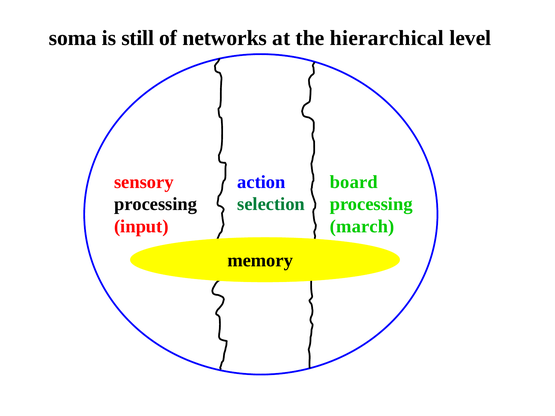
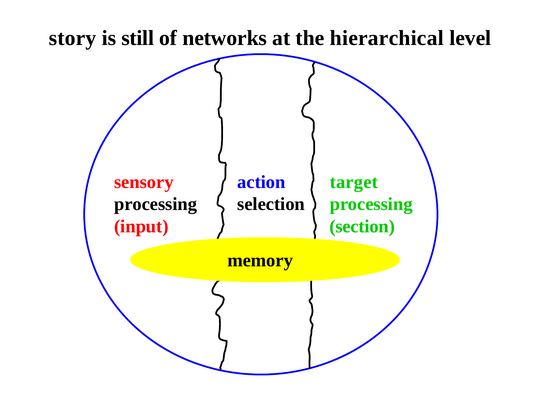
soma: soma -> story (73, 38)
board: board -> target (354, 182)
selection colour: green -> black (271, 204)
march: march -> section (362, 226)
